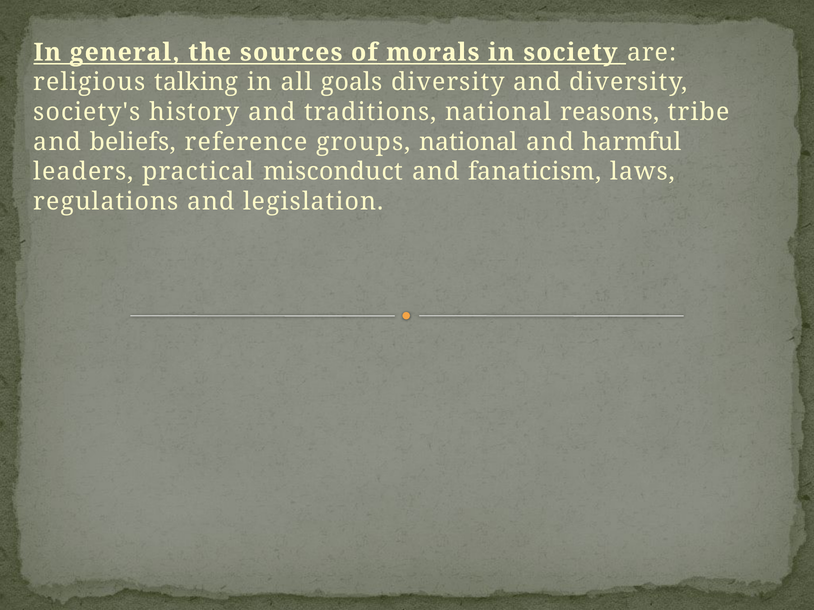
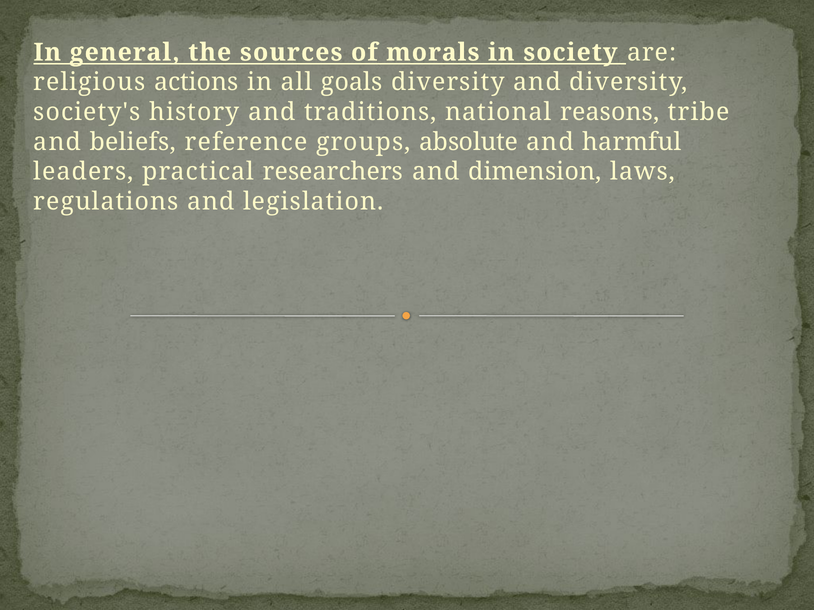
talking: talking -> actions (196, 82)
groups national: national -> absolute (469, 142)
misconduct: misconduct -> researchers (333, 172)
fanaticism: fanaticism -> dimension (535, 172)
